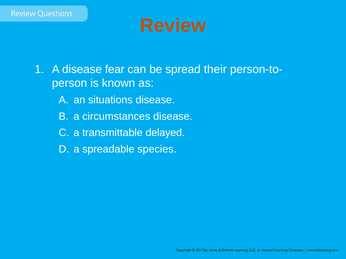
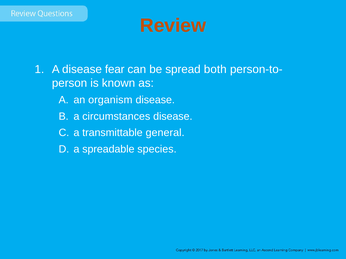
their: their -> both (215, 69)
situations: situations -> organism (110, 100)
delayed: delayed -> general (165, 133)
